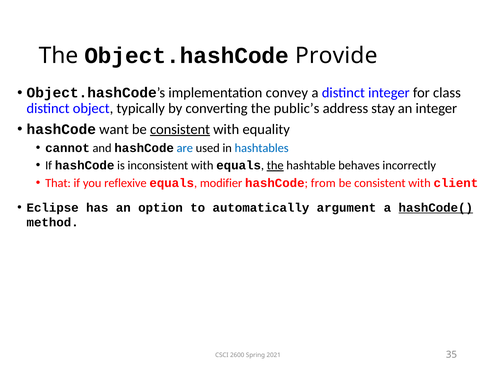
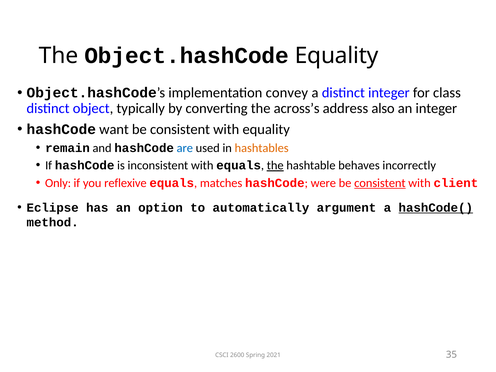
Object.hashCode Provide: Provide -> Equality (337, 56)
public’s: public’s -> across’s (297, 108)
stay: stay -> also (383, 108)
consistent underline: present -> none (180, 129)
cannot: cannot -> remain (68, 148)
hashtables colour: blue -> orange (262, 148)
That: That -> Only (58, 183)
modifier: modifier -> matches (221, 183)
from: from -> were (323, 183)
consistent underline: none -> present (380, 183)
